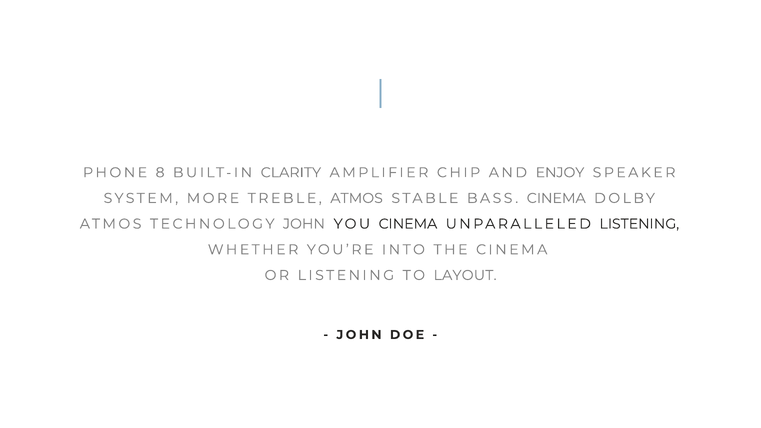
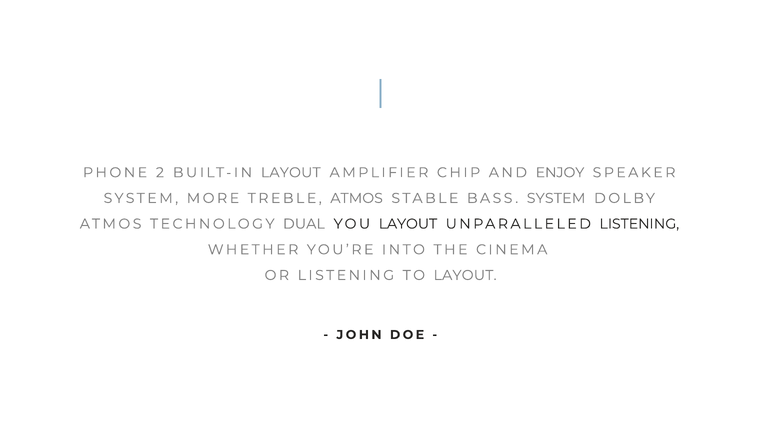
8: 8 -> 2 (160, 173)
BUILT-IN CLARITY: CLARITY -> LAYOUT (291, 173)
BASS CINEMA: CINEMA -> SYSTEM (556, 198)
TECHNOLOGY JOHN: JOHN -> DUAL (304, 224)
YOU CINEMA: CINEMA -> LAYOUT (408, 224)
